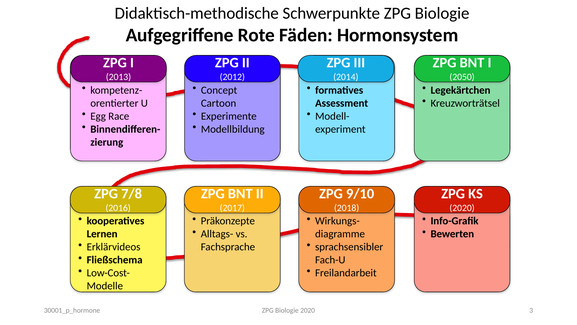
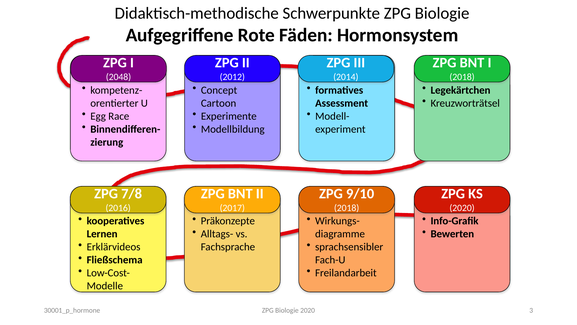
2013: 2013 -> 2048 (118, 77)
2050: 2050 -> 2018 (462, 77)
